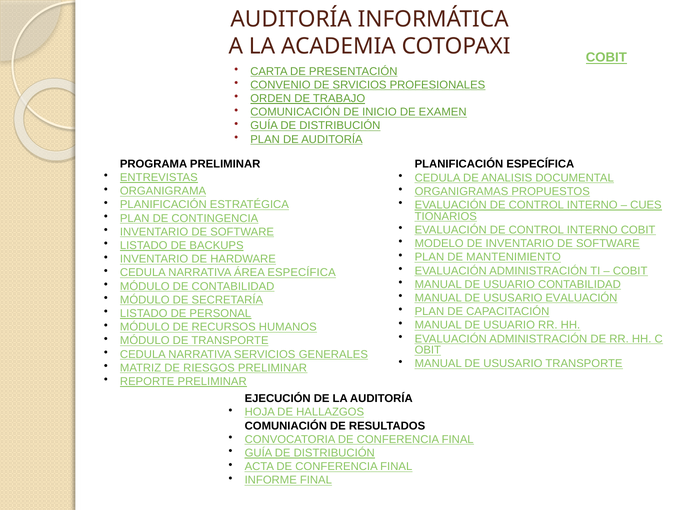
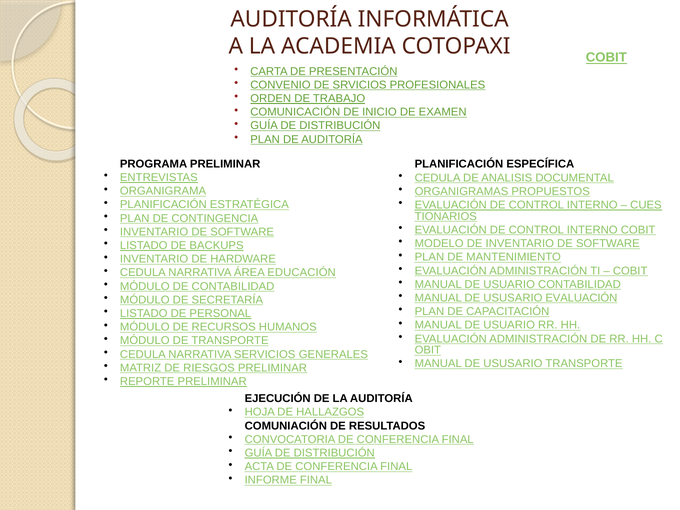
ÁREA ESPECÍFICA: ESPECÍFICA -> EDUCACIÓN (302, 273)
